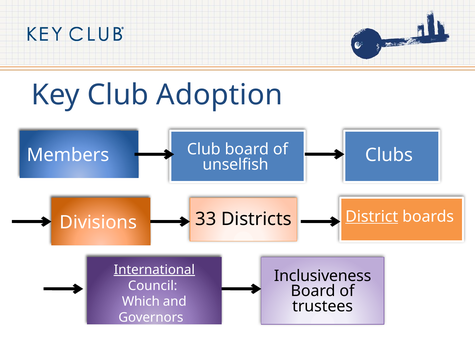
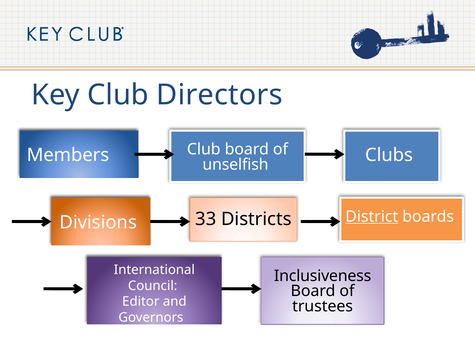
Adoption: Adoption -> Directors (219, 95)
International underline: present -> none (154, 270)
Which: Which -> Editor (141, 302)
